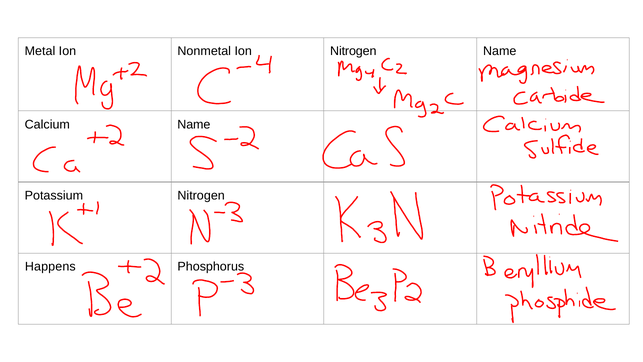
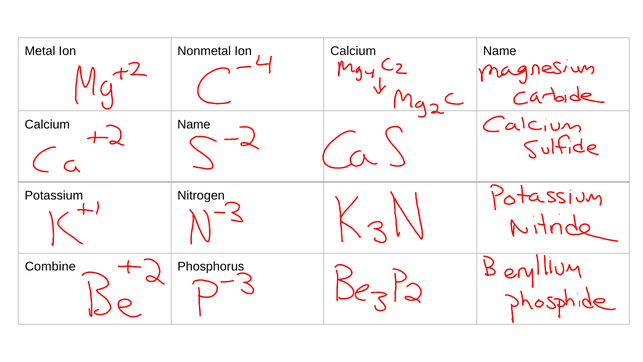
Ion Nitrogen: Nitrogen -> Calcium (353, 51)
Happens: Happens -> Combine (50, 267)
